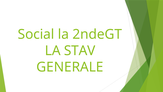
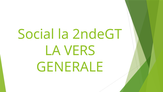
STAV: STAV -> VERS (80, 50)
